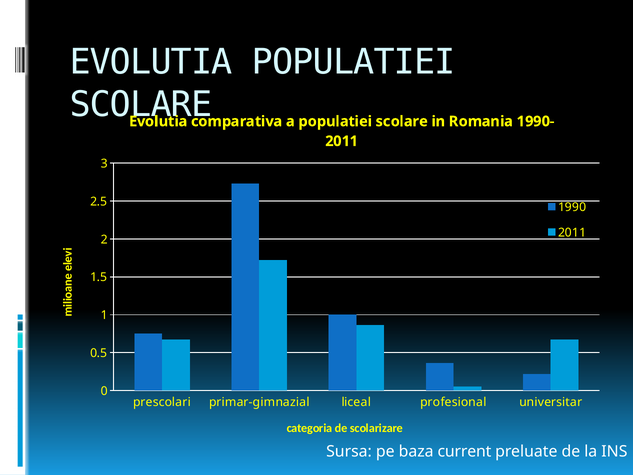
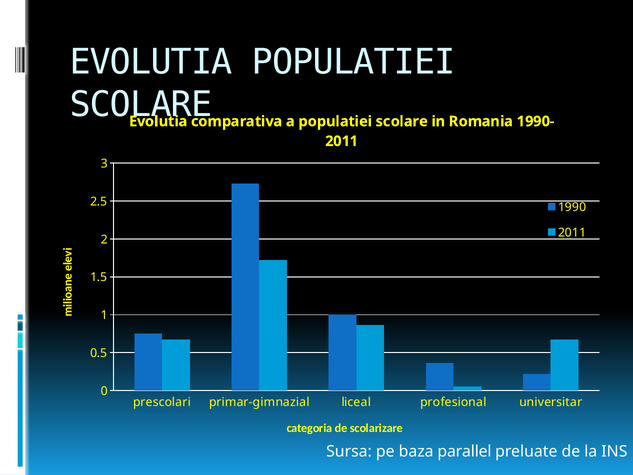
current: current -> parallel (464, 452)
